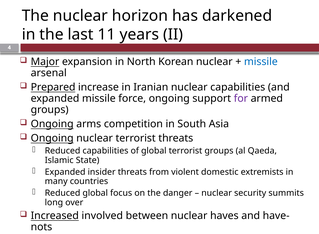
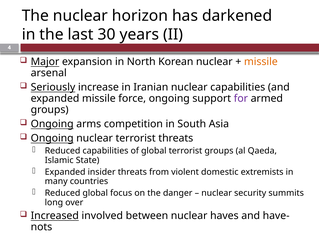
11: 11 -> 30 (107, 35)
missile colour: blue -> orange (261, 62)
Prepared: Prepared -> Seriously (53, 87)
